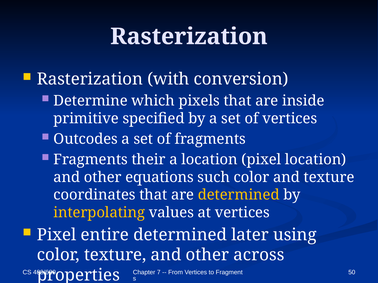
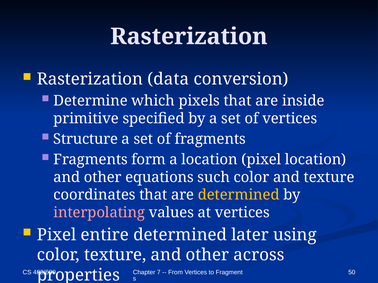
with: with -> data (168, 79)
Outcodes: Outcodes -> Structure (86, 139)
their: their -> form (149, 160)
interpolating colour: yellow -> pink (99, 213)
